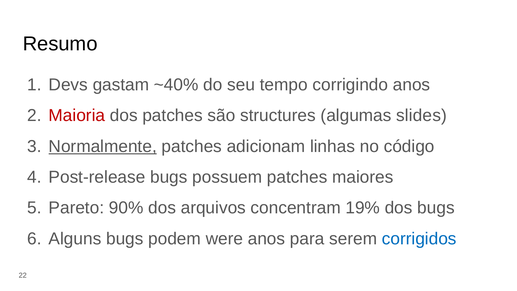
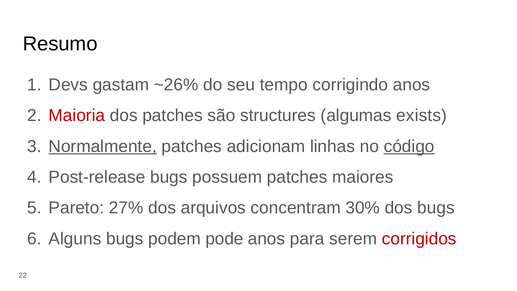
~40%: ~40% -> ~26% (176, 85)
slides: slides -> exists (422, 116)
código underline: none -> present (409, 146)
90%: 90% -> 27% (126, 208)
19%: 19% -> 30% (363, 208)
were: were -> pode (224, 239)
corrigidos colour: blue -> red (419, 239)
